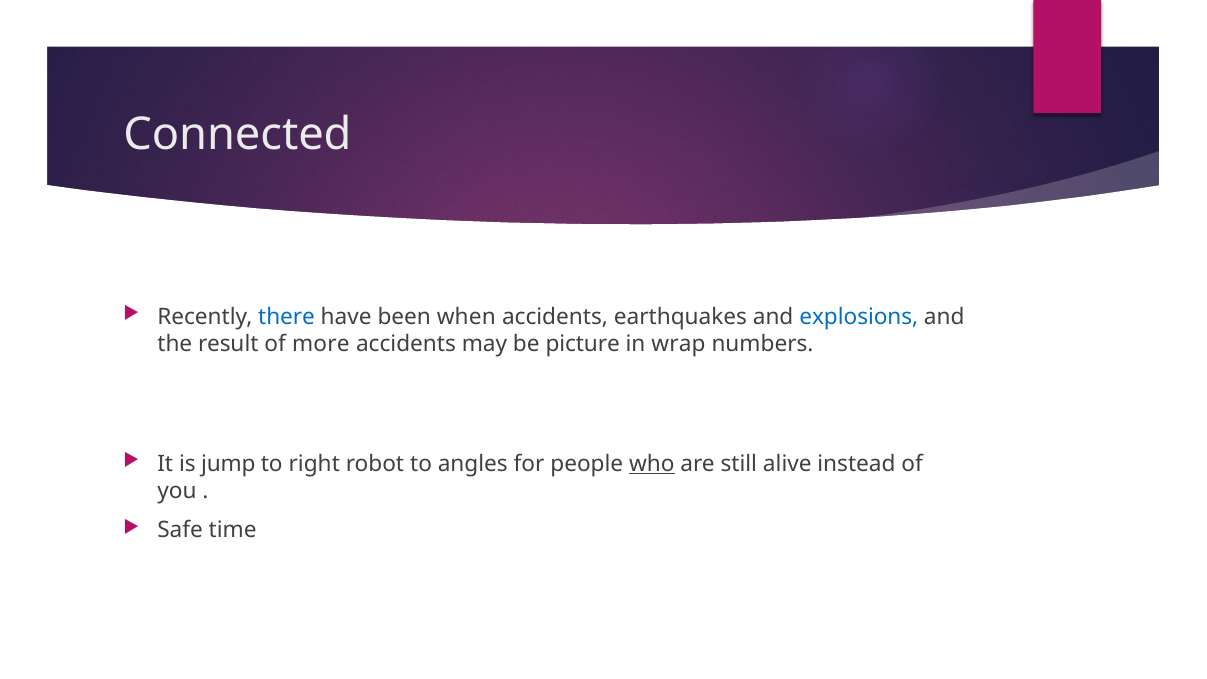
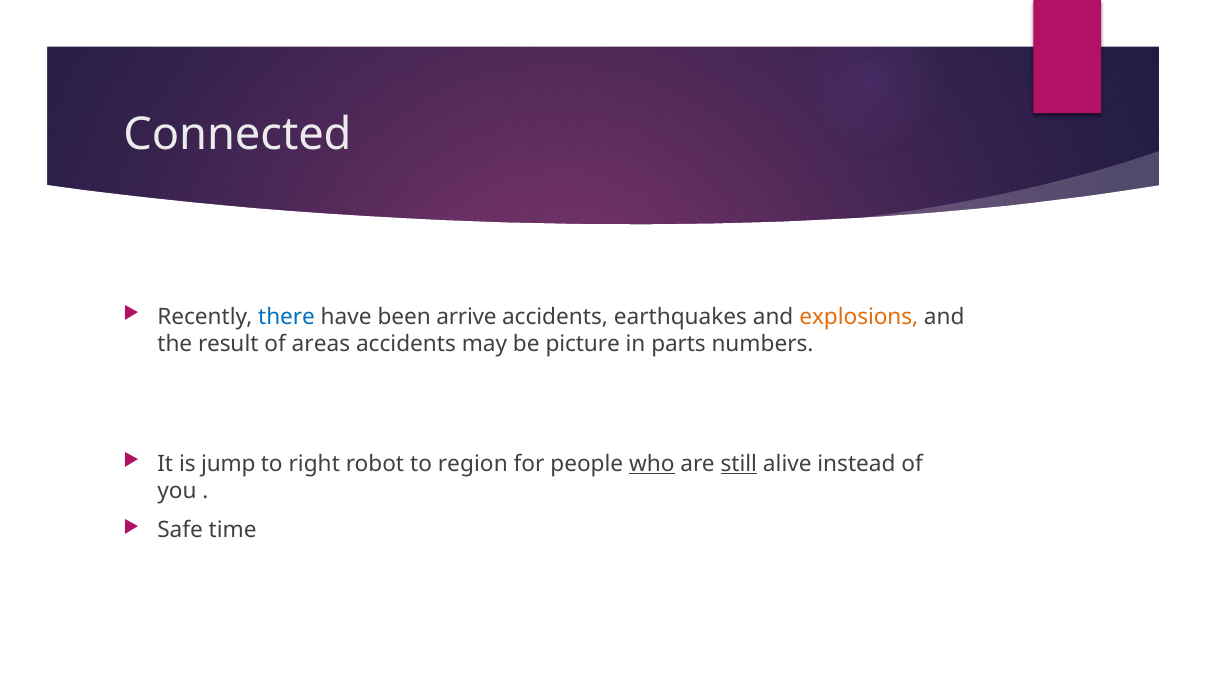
when: when -> arrive (467, 317)
explosions colour: blue -> orange (859, 317)
more: more -> areas (321, 344)
wrap: wrap -> parts (679, 344)
angles: angles -> region (473, 464)
still underline: none -> present (739, 464)
